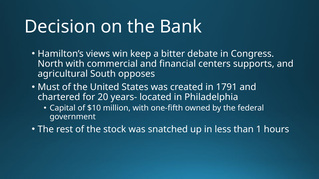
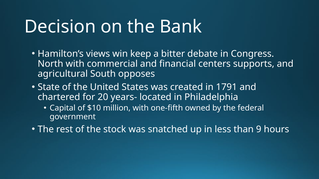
Must: Must -> State (49, 87)
1: 1 -> 9 (259, 130)
